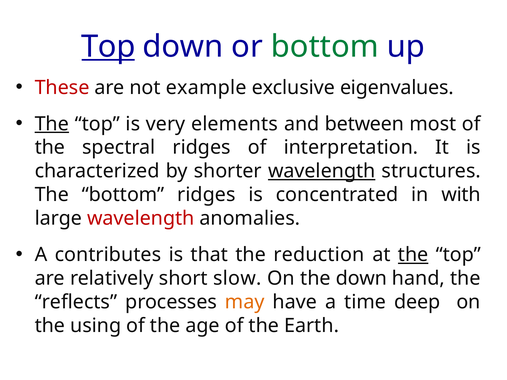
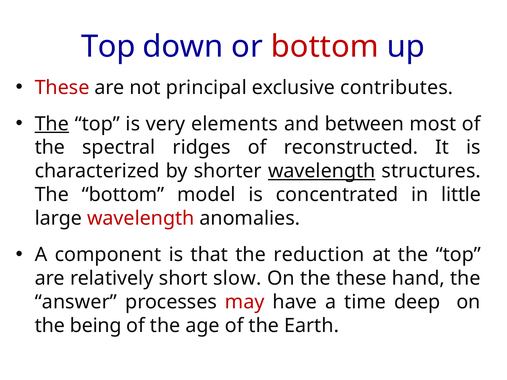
Top underline: present -> none (108, 47)
bottom colour: green -> red (325, 47)
example: example -> principal (206, 88)
eigenvalues: eigenvalues -> contributes (397, 88)
interpretation: interpretation -> reconstructed (351, 148)
bottom ridges: ridges -> model (206, 195)
with: with -> little (461, 195)
contributes: contributes -> component (108, 255)
the underline: present -> none (413, 255)
the down: down -> these (361, 279)
reflects: reflects -> answer (76, 302)
may colour: orange -> red (245, 302)
using: using -> being (96, 326)
